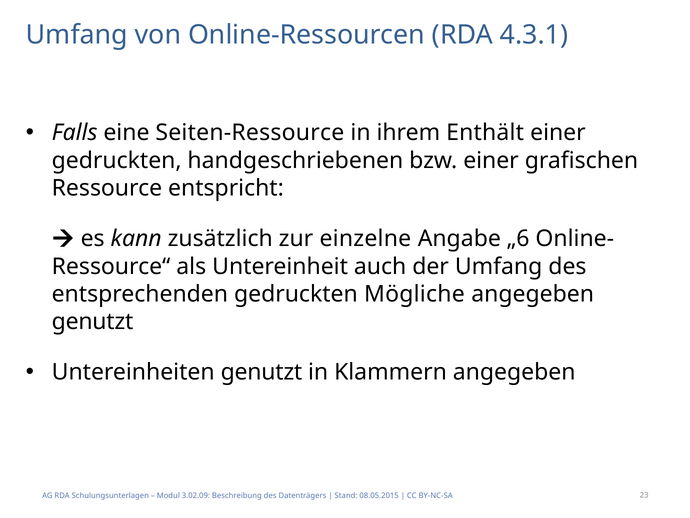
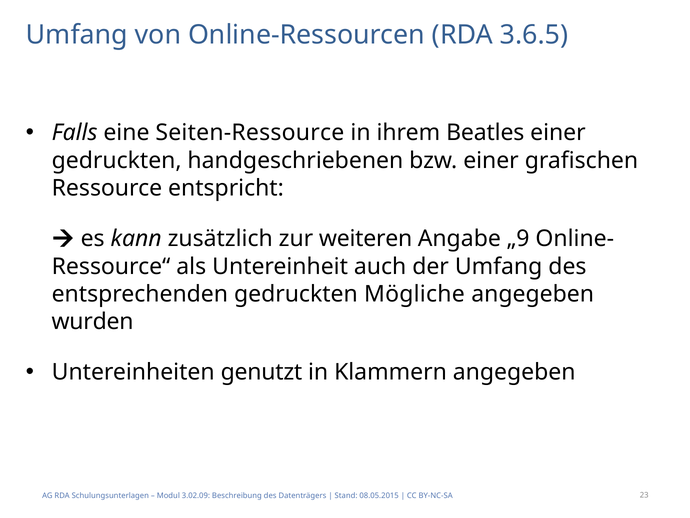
4.3.1: 4.3.1 -> 3.6.5 (534, 35)
Enthält: Enthält -> Beatles (485, 133)
einzelne: einzelne -> weiteren (366, 239)
„6: „6 -> „9 (518, 239)
genutzt: genutzt -> wurden (93, 321)
